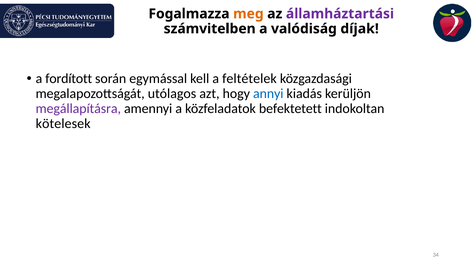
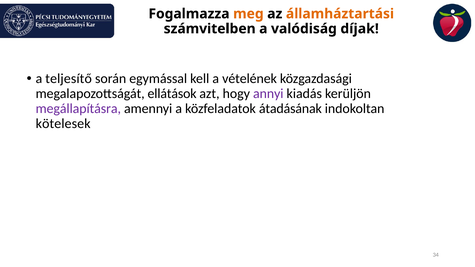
államháztartási colour: purple -> orange (340, 14)
fordított: fordított -> teljesítő (69, 79)
feltételek: feltételek -> vételének (250, 79)
utólagos: utólagos -> ellátások (172, 94)
annyi colour: blue -> purple (268, 94)
befektetett: befektetett -> átadásának (290, 109)
